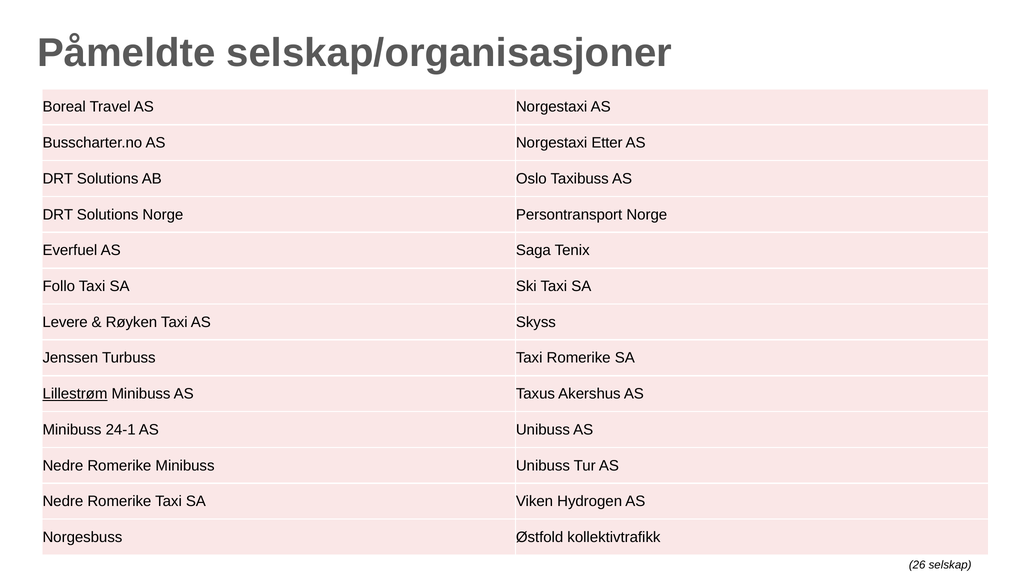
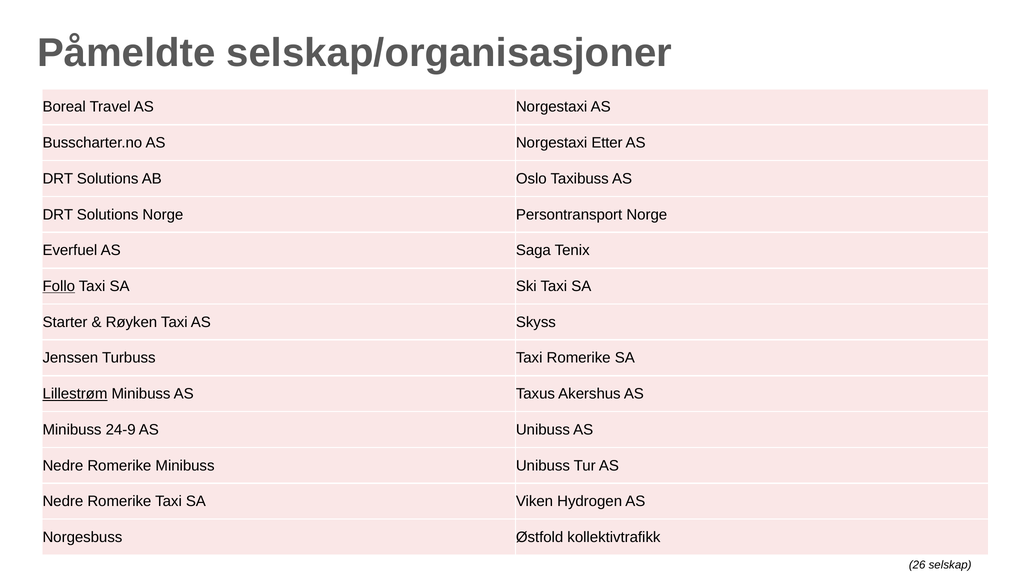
Follo underline: none -> present (59, 286)
Levere: Levere -> Starter (65, 322)
24-1: 24-1 -> 24-9 (121, 430)
